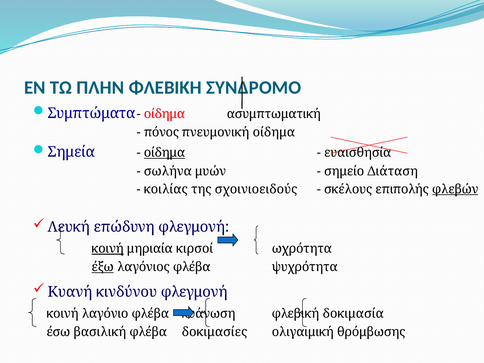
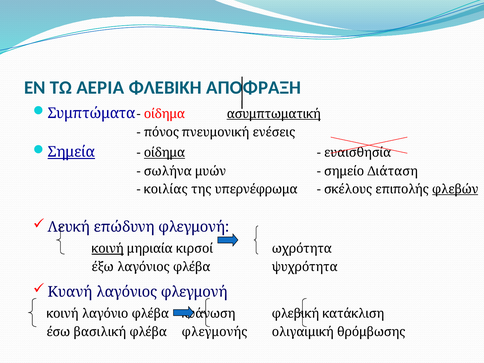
ΠΛΗΝ: ΠΛΗΝ -> ΑΕΡΙΑ (100, 88)
ΣΥΝΔΡΟΜΟ: ΣΥΝΔΡΟΜΟ -> ΑΠΟΦΡΑΞΗ (254, 88)
ασυμπτωματική underline: none -> present (274, 114)
οίδημα: οίδημα -> ενέσεις (274, 132)
Σημεία underline: none -> present (71, 152)
σχοινιοειδούς: σχοινιοειδούς -> υπερνέφρωμα (256, 189)
έξω underline: present -> none (103, 267)
Κυανή κινδύνου: κινδύνου -> λαγόνιος (127, 292)
δοκιμασία: δοκιμασία -> κατάκλιση (353, 313)
δοκιμασίες: δοκιμασίες -> φλεγμονής (215, 332)
